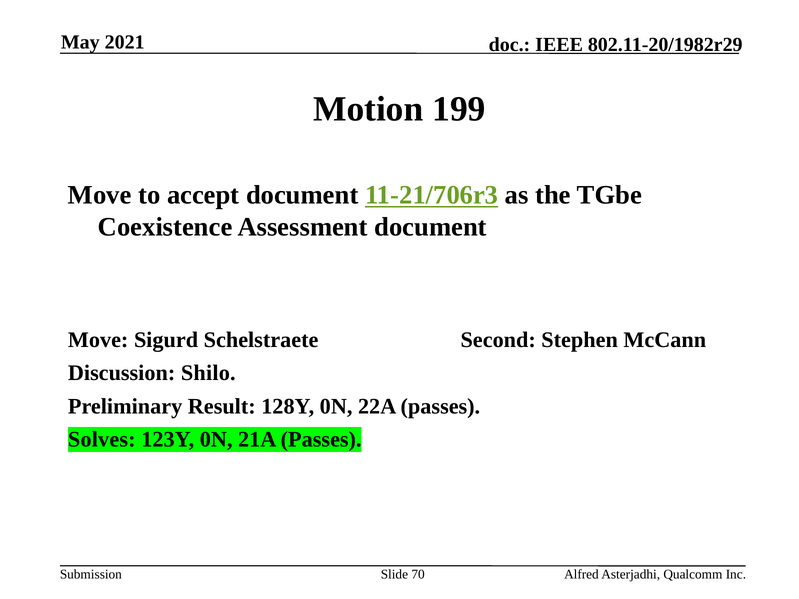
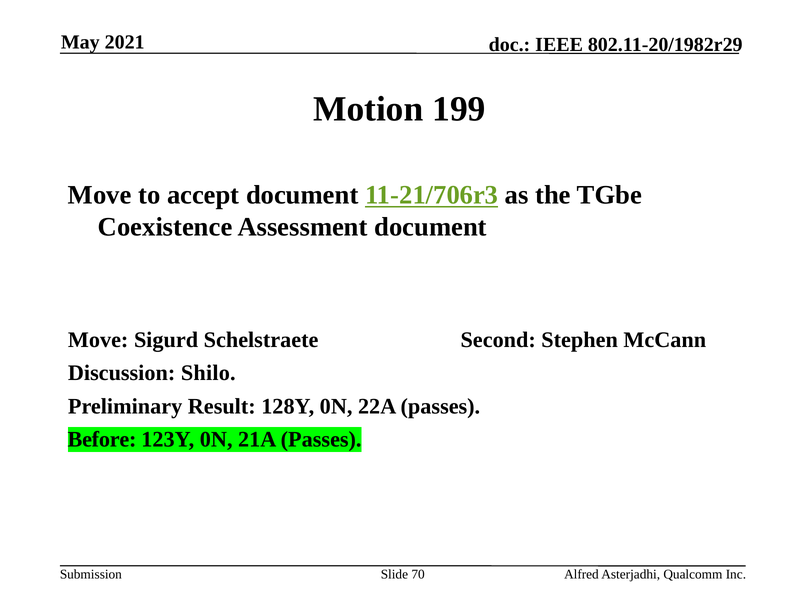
Solves: Solves -> Before (102, 440)
